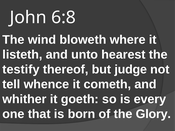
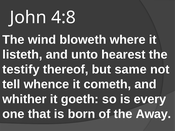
6:8: 6:8 -> 4:8 (64, 17)
judge: judge -> same (131, 70)
Glory: Glory -> Away (153, 114)
